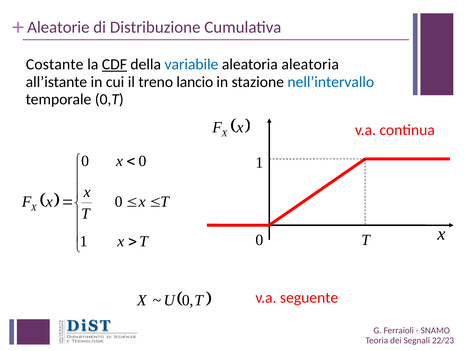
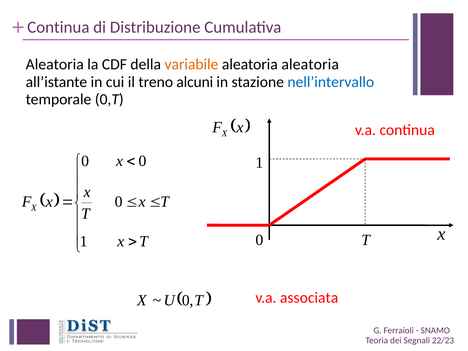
Aleatorie: Aleatorie -> Continua (58, 27)
Costante: Costante -> Aleatoria (55, 64)
CDF underline: present -> none (114, 64)
variabile colour: blue -> orange (191, 64)
lancio: lancio -> alcuni (195, 82)
seguente: seguente -> associata (309, 298)
